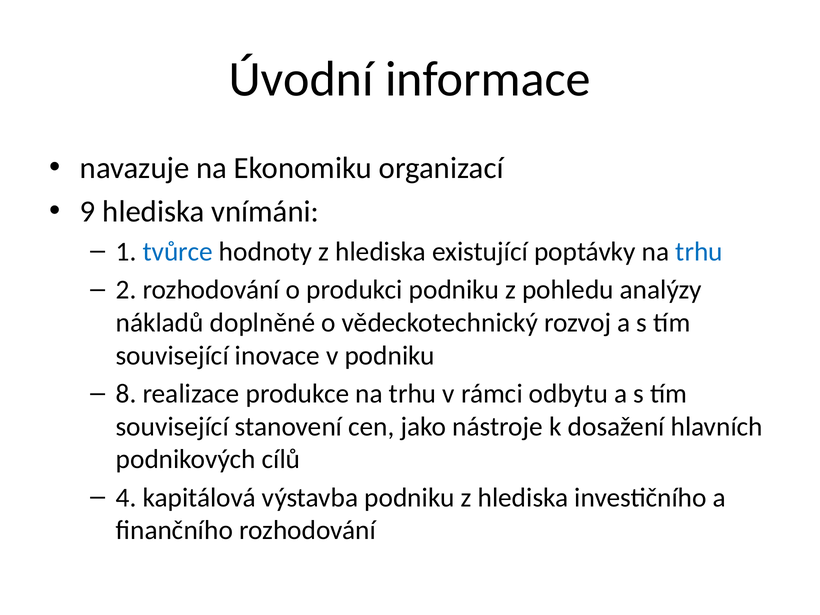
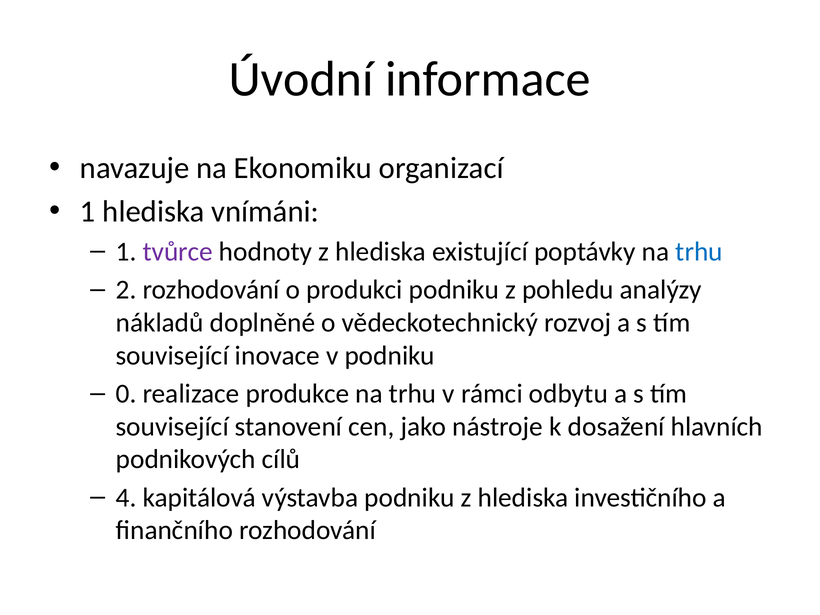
9: 9 -> 1 (88, 212)
tvůrce colour: blue -> purple (178, 252)
8: 8 -> 0 (126, 394)
